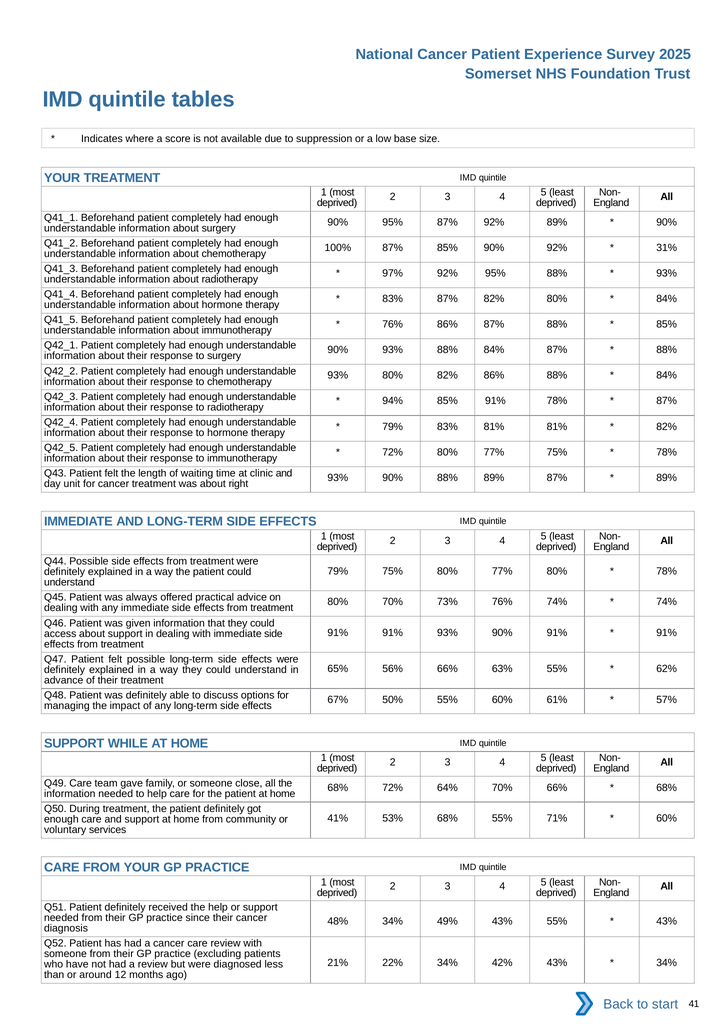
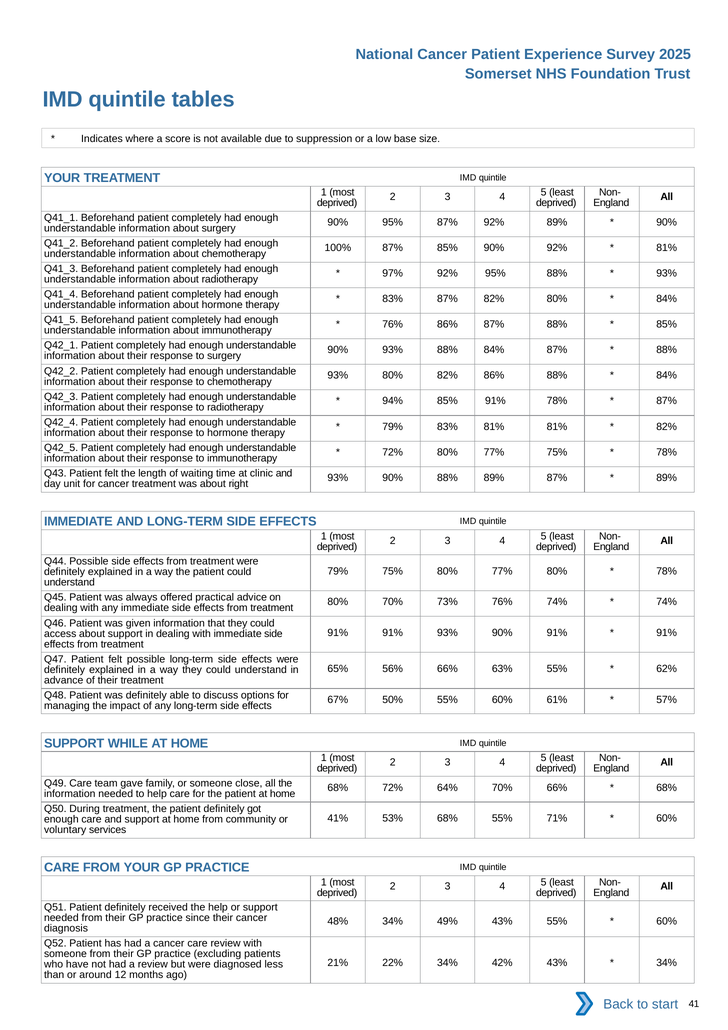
31%: 31% -> 81% (667, 248)
43%: 43% -> 60% (667, 922)
